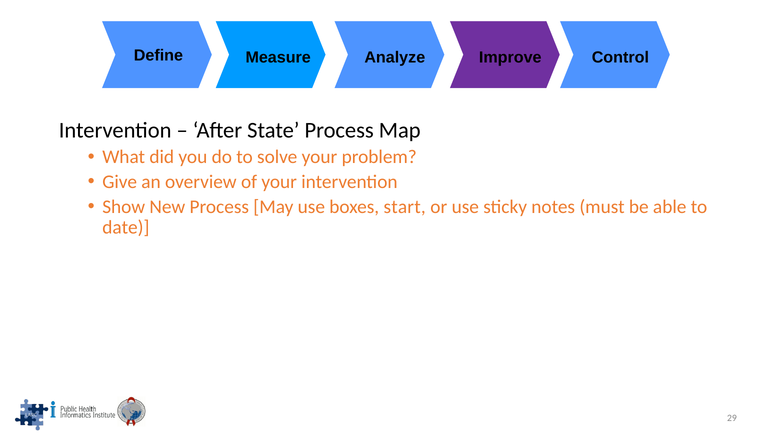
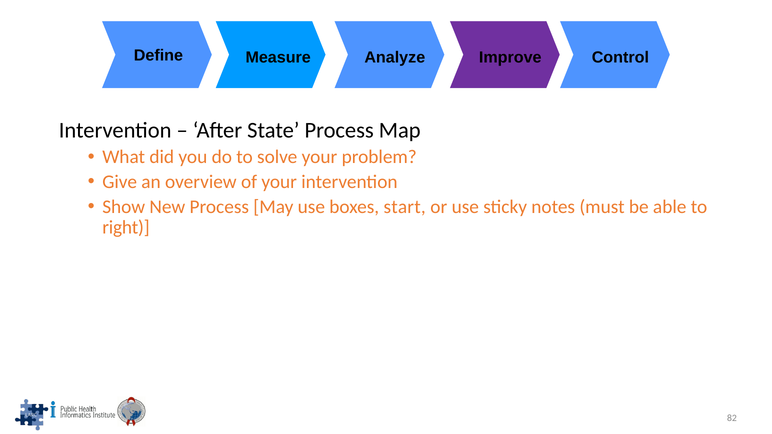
date: date -> right (126, 228)
29: 29 -> 82 (732, 418)
